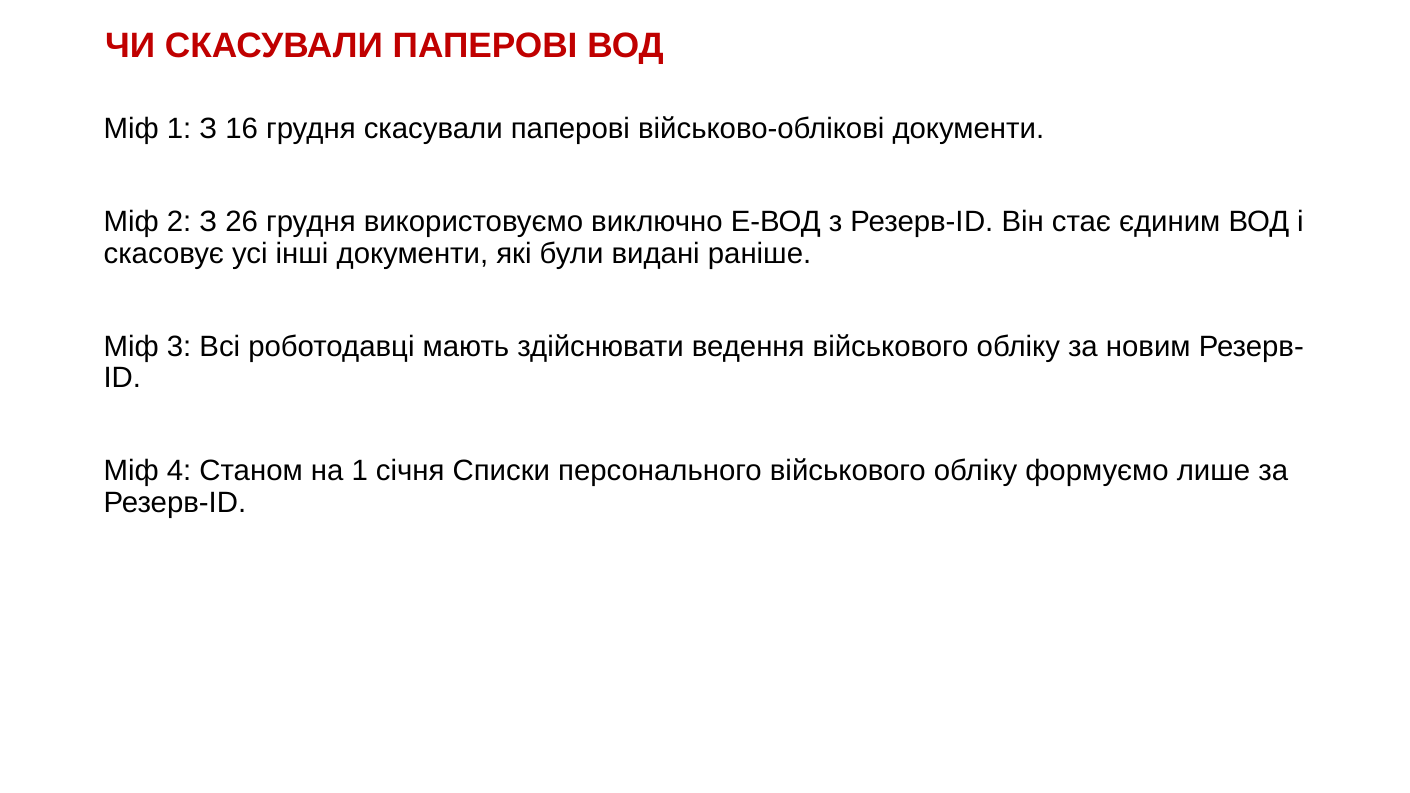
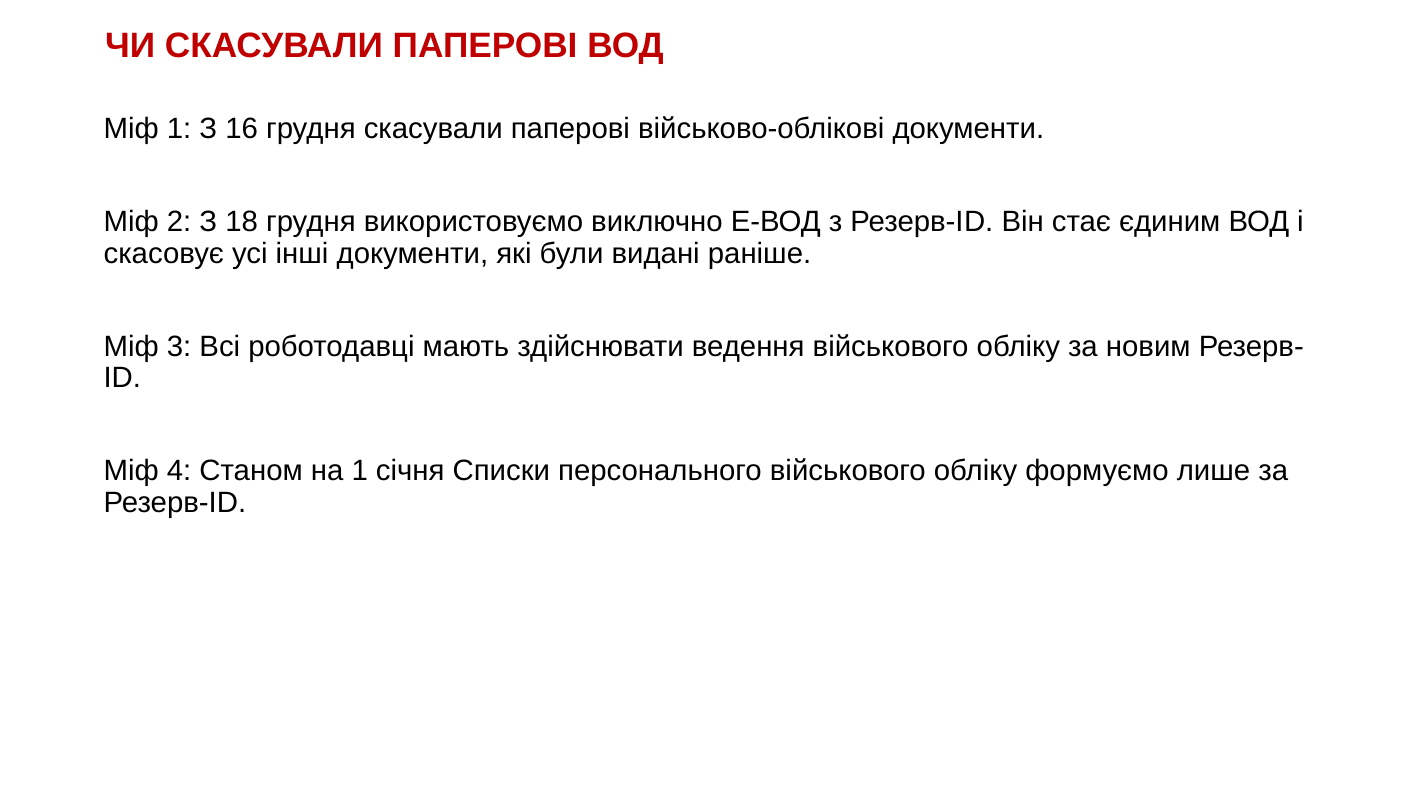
26: 26 -> 18 (242, 222)
